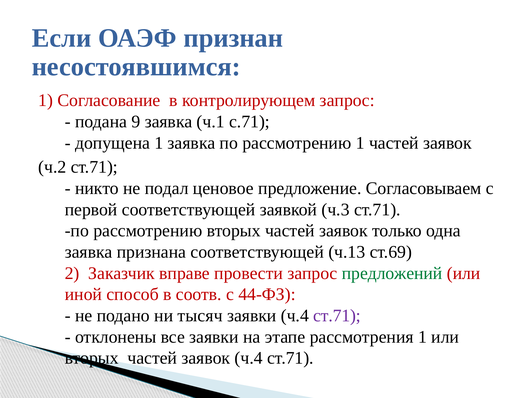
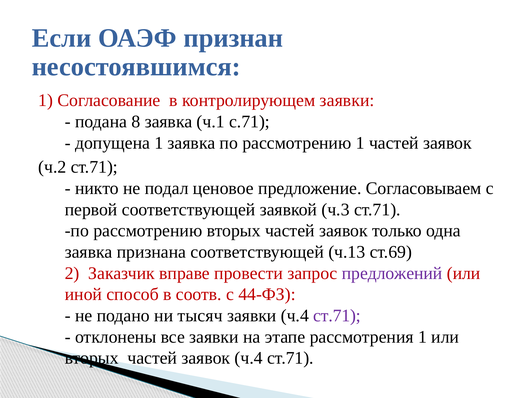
контролирующем запрос: запрос -> заявки (347, 101)
9: 9 -> 8 (136, 122)
предложений colour: green -> purple (392, 273)
